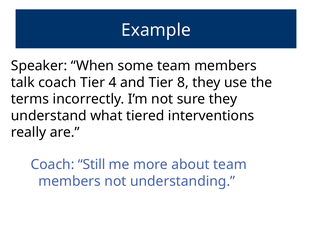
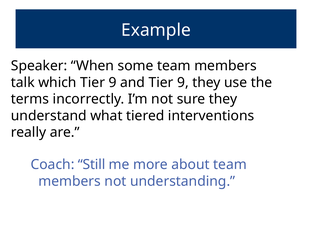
talk coach: coach -> which (57, 82)
4: 4 -> 9 (113, 82)
and Tier 8: 8 -> 9 (183, 82)
